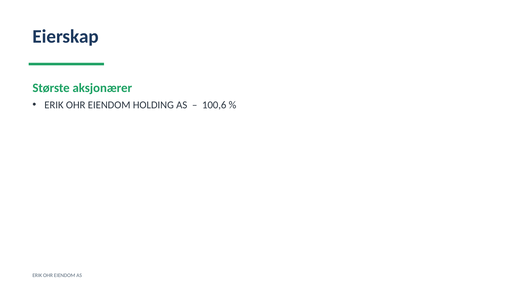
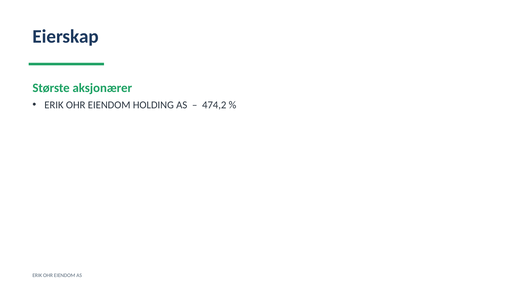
100,6: 100,6 -> 474,2 (214, 105)
